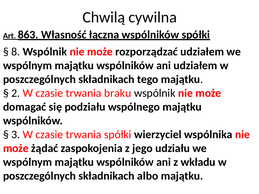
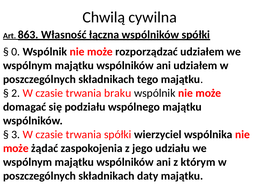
8: 8 -> 0 (16, 52)
wkładu: wkładu -> którym (198, 162)
albo: albo -> daty (148, 176)
